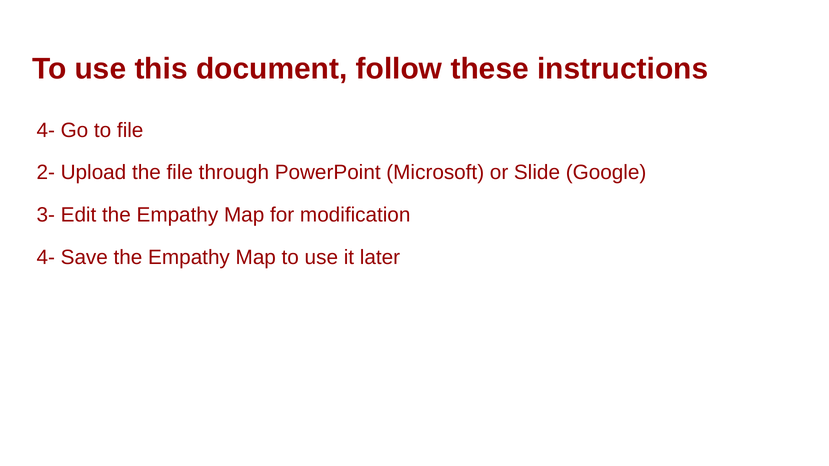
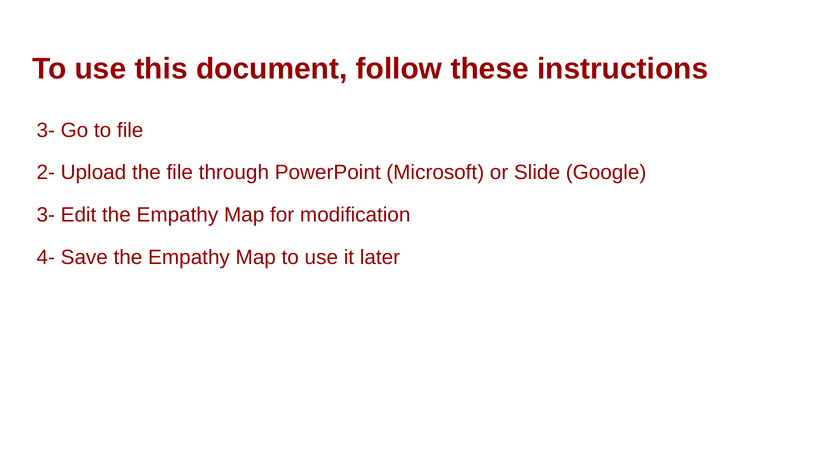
4-: 4- -> 3- (46, 130)
